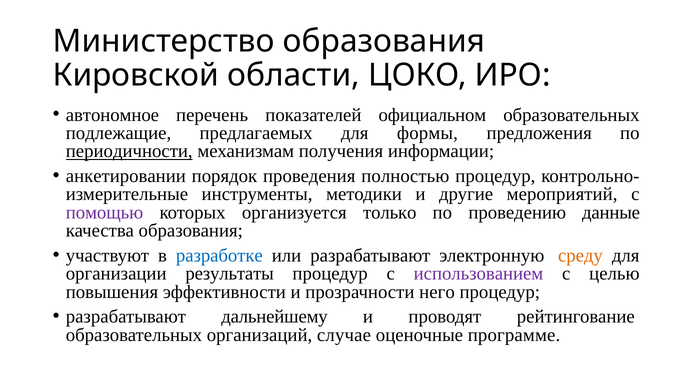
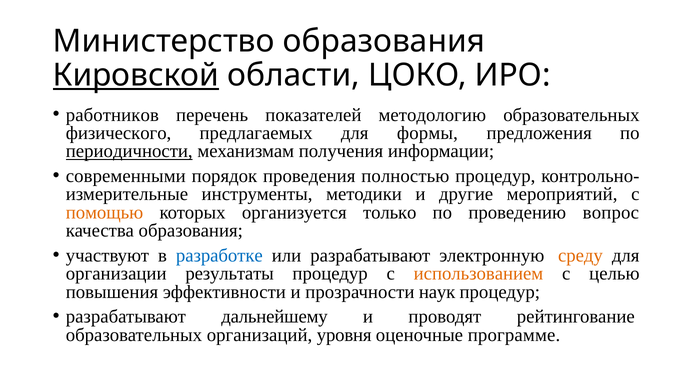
Кировской underline: none -> present (136, 75)
автономное: автономное -> работников (112, 115)
официальном: официальном -> методологию (432, 115)
подлежащие: подлежащие -> физического (119, 133)
анкетировании: анкетировании -> современными (126, 176)
помощью colour: purple -> orange (105, 212)
данные: данные -> вопрос (611, 212)
использованием colour: purple -> orange (478, 274)
него: него -> наук (437, 292)
случае: случае -> уровня (344, 335)
